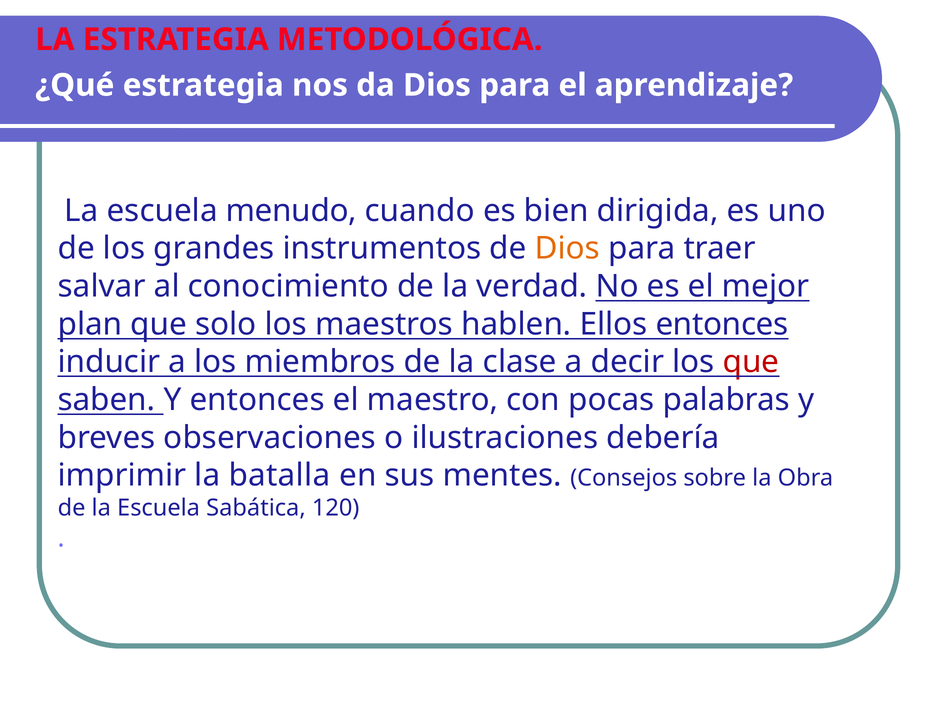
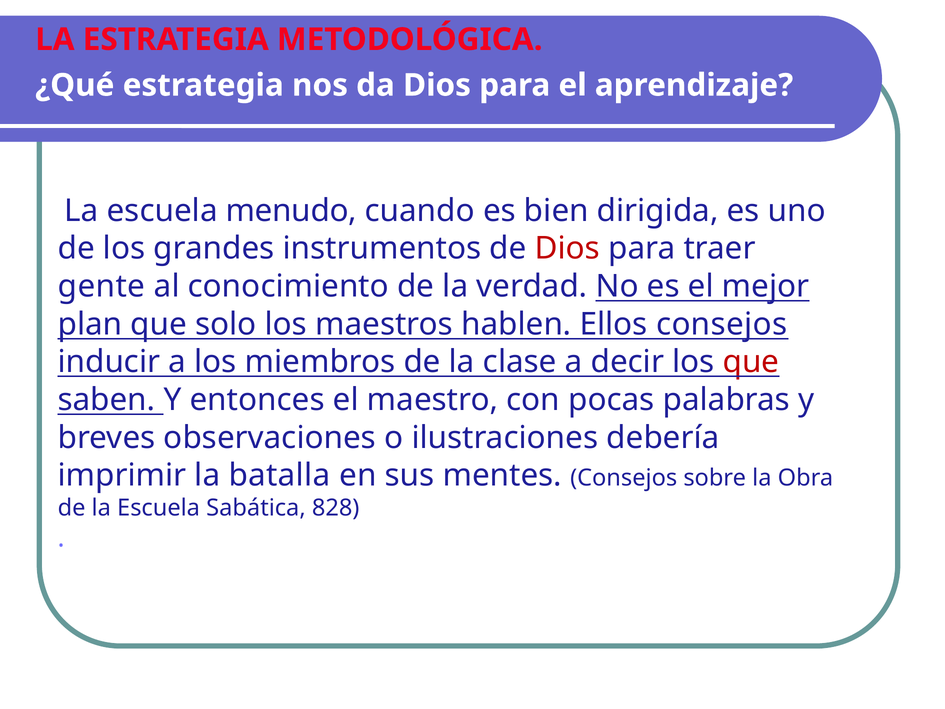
Dios colour: orange -> red (567, 248)
salvar: salvar -> gente (102, 286)
Ellos entonces: entonces -> consejos (722, 324)
120: 120 -> 828 (336, 508)
